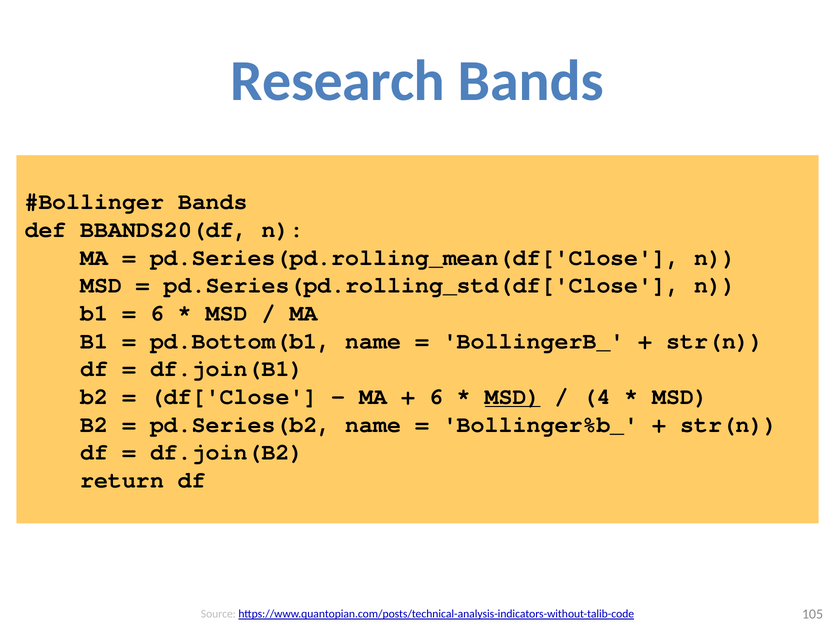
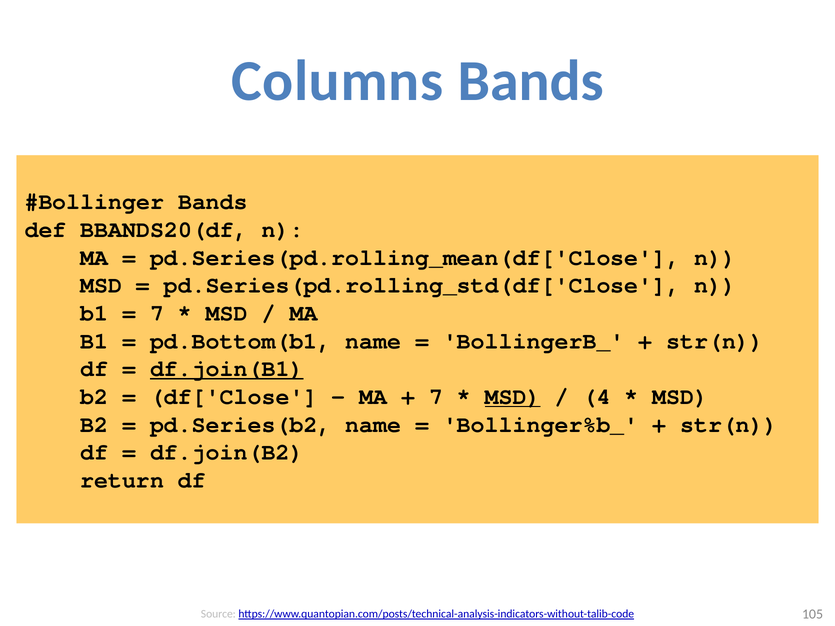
Research: Research -> Columns (337, 81)
6: 6 -> 7 (157, 313)
df.join(B1 underline: none -> present (227, 369)
6: 6 -> 7 (436, 397)
